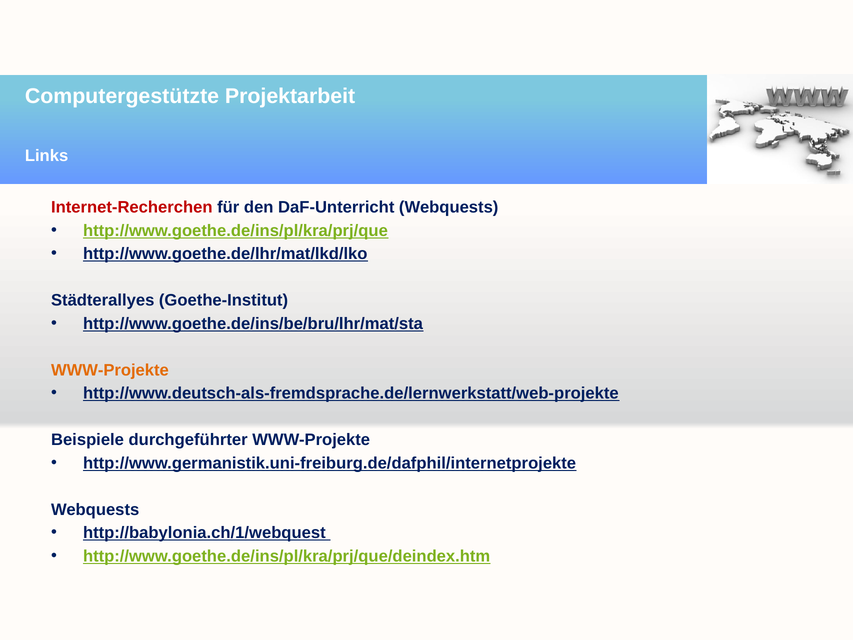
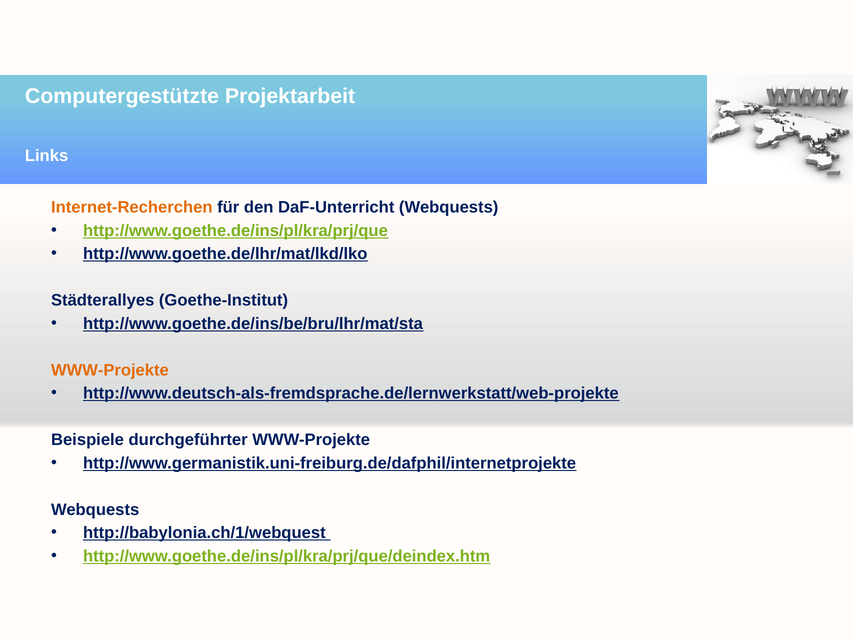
Internet-Recherchen colour: red -> orange (132, 207)
